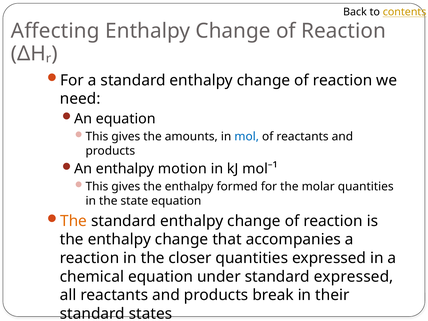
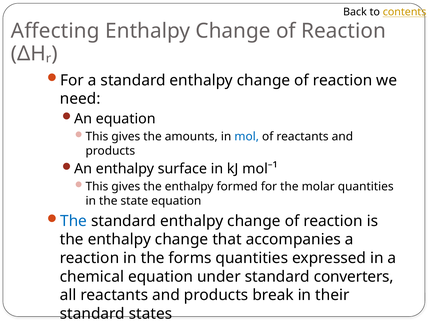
motion: motion -> surface (182, 169)
The colour: orange -> blue (74, 221)
closer: closer -> forms (190, 258)
standard expressed: expressed -> converters (354, 277)
